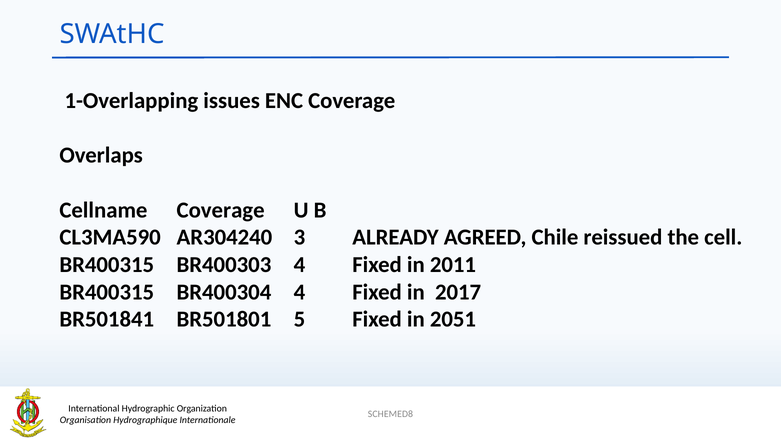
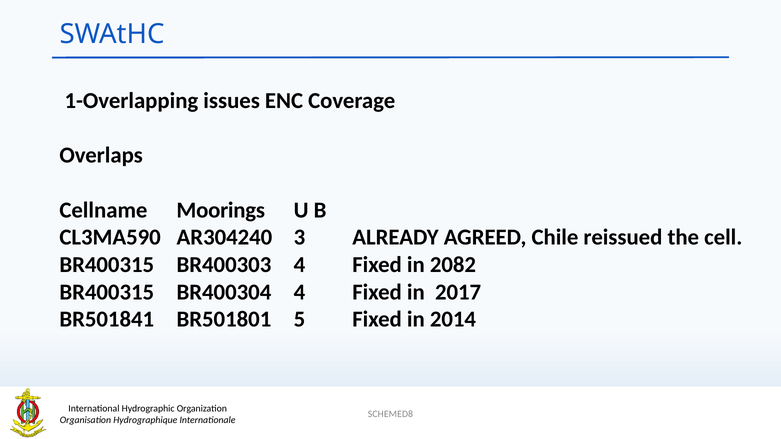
Cellname Coverage: Coverage -> Moorings (221, 210)
2011: 2011 -> 2082 (453, 265)
2051: 2051 -> 2014 (453, 320)
